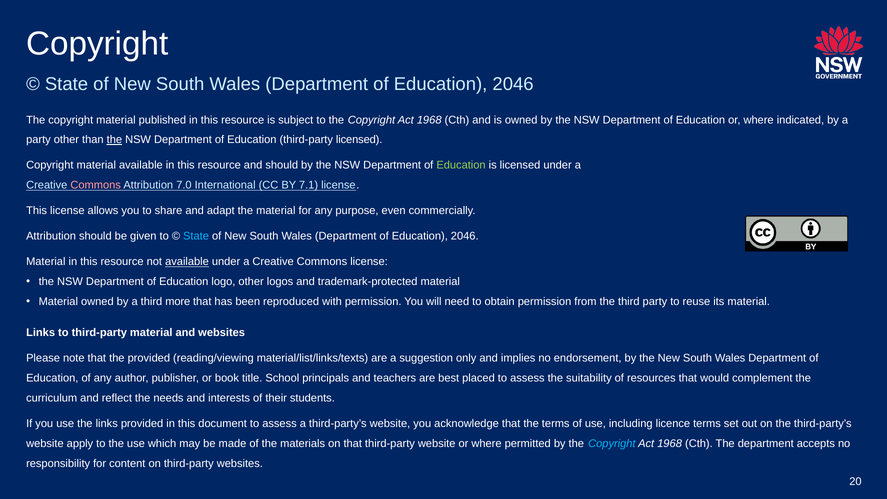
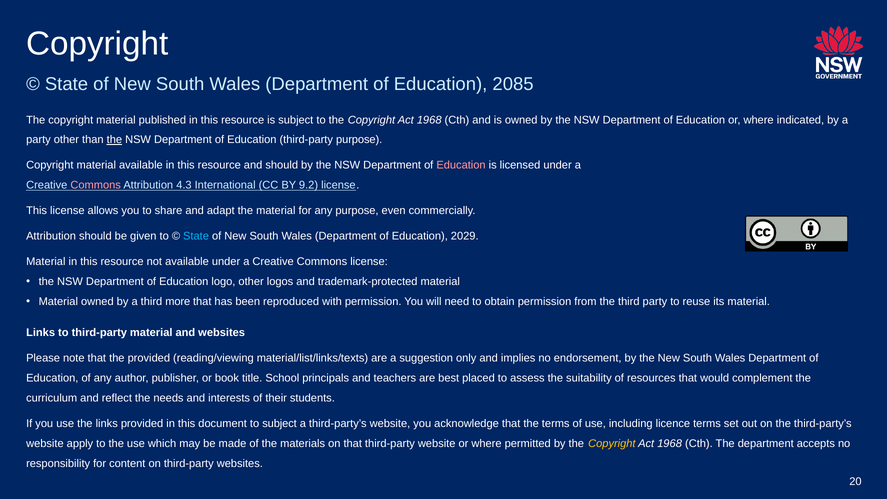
2046: 2046 -> 2085 (513, 84)
third-party licensed: licensed -> purpose (359, 140)
Education colour: light green -> pink (461, 165)
7.0: 7.0 -> 4.3 (184, 185)
7.1: 7.1 -> 9.2 (309, 185)
2046: 2046 -> 2029 (465, 236)
available underline: present -> none (187, 262)
document to assess: assess -> subject (280, 424)
Copyright colour: light blue -> yellow (612, 444)
